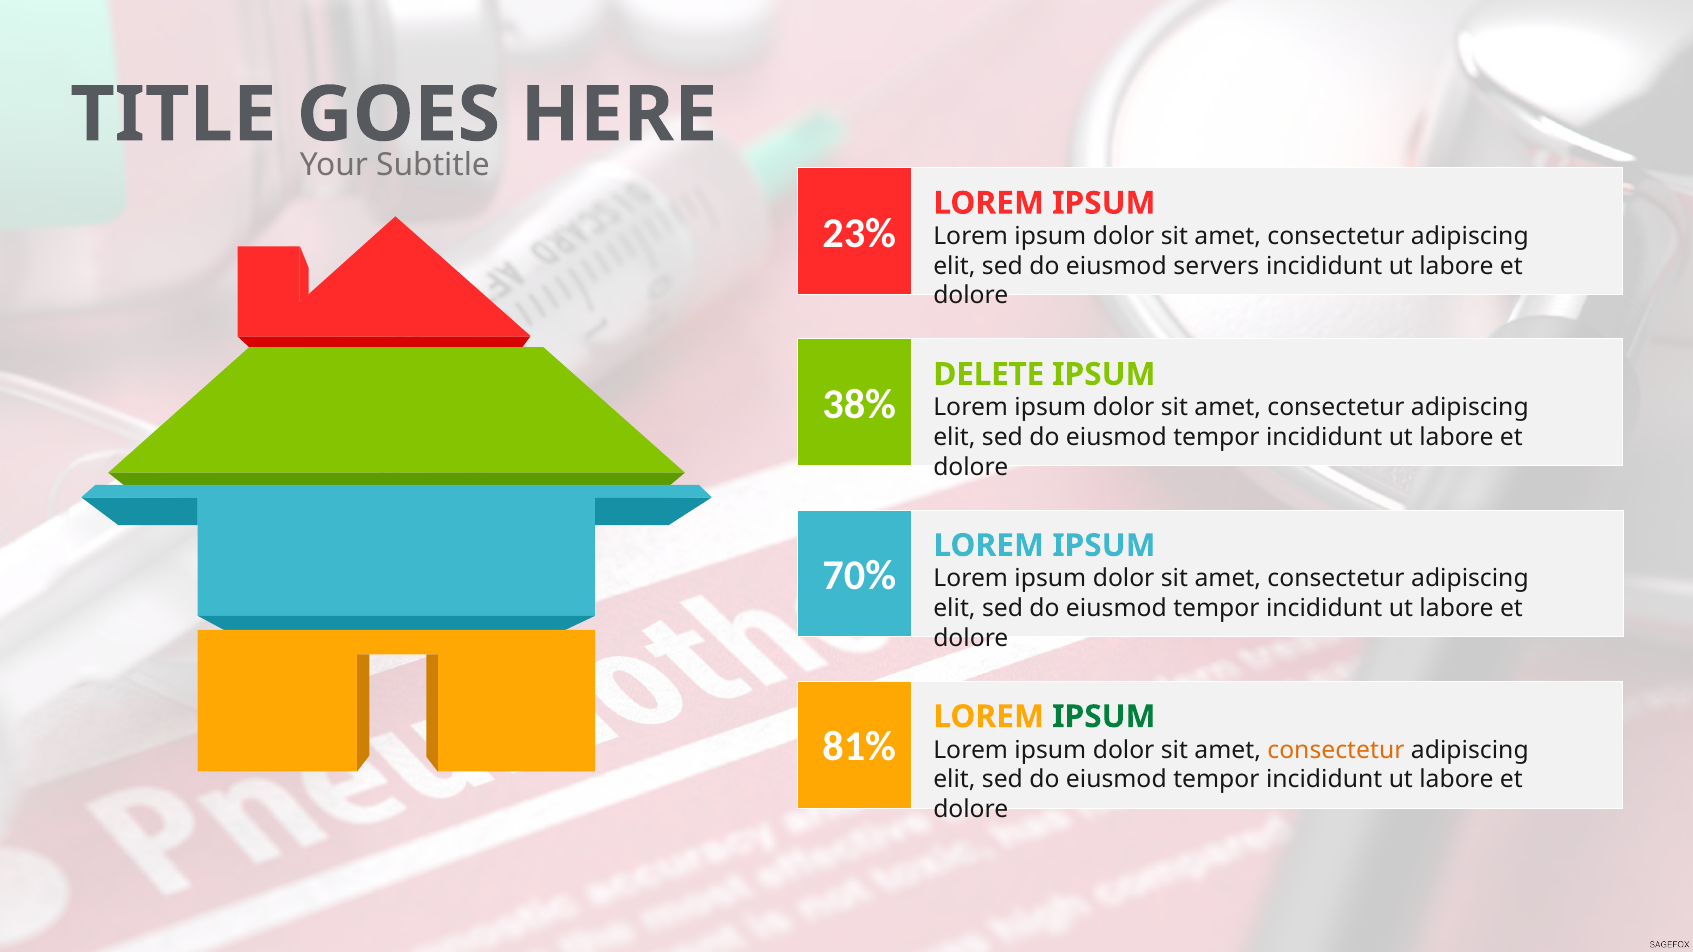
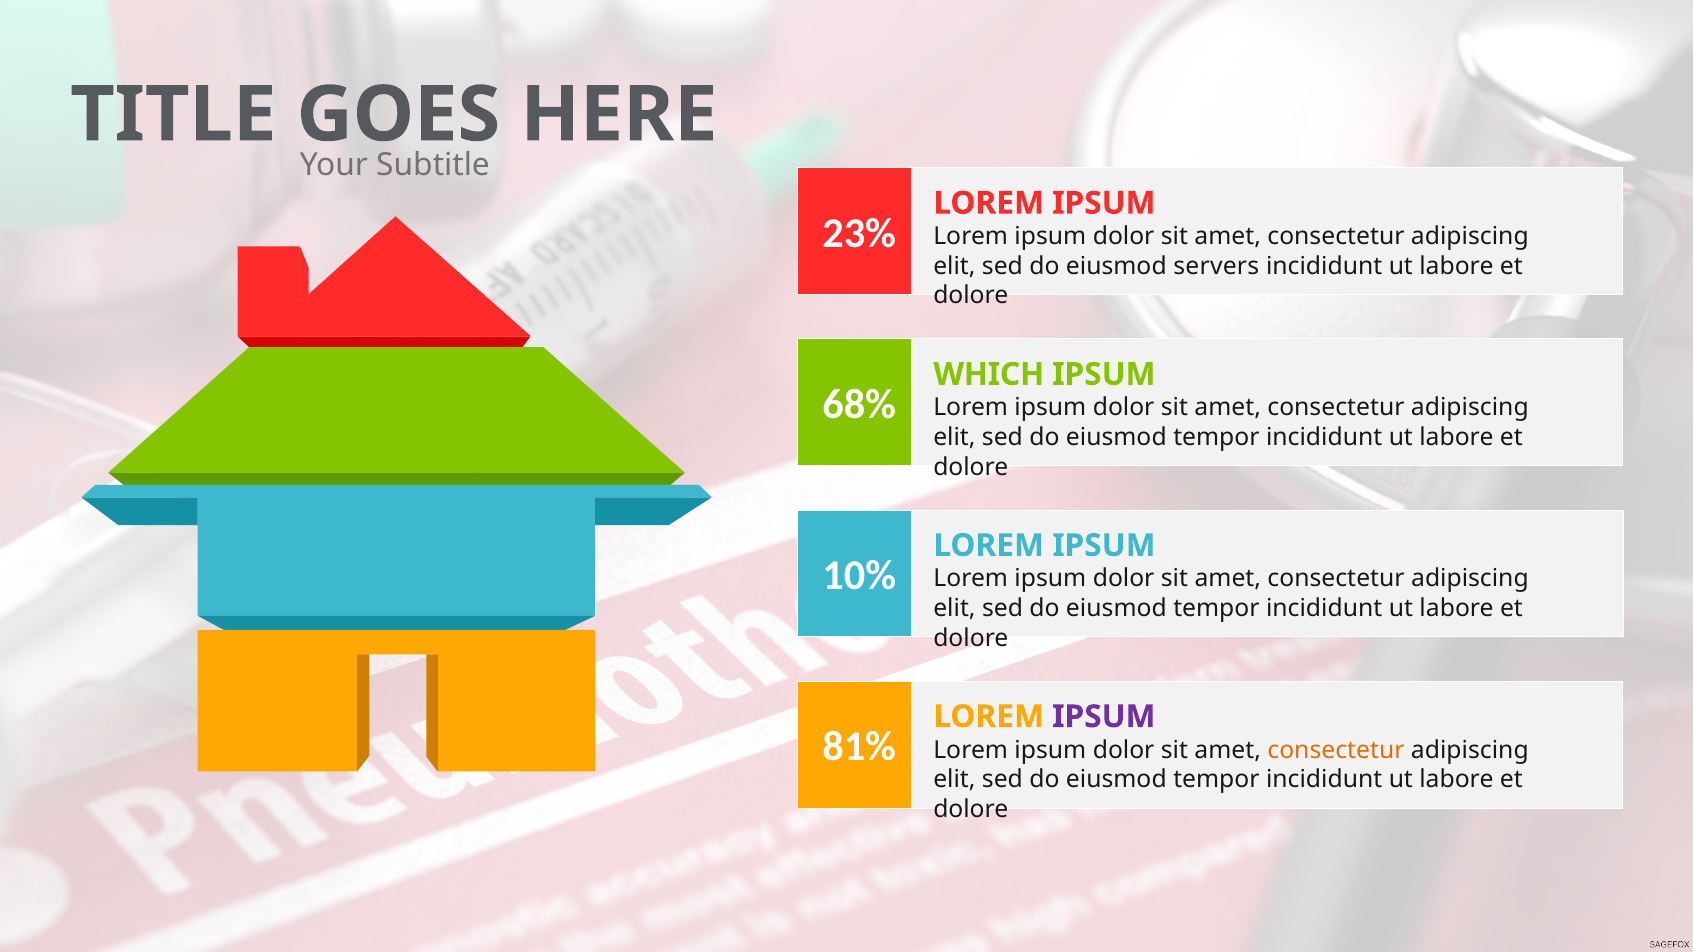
DELETE: DELETE -> WHICH (989, 374)
38%: 38% -> 68% (859, 404)
70%: 70% -> 10% (859, 576)
IPSUM colour: green -> purple (1104, 717)
